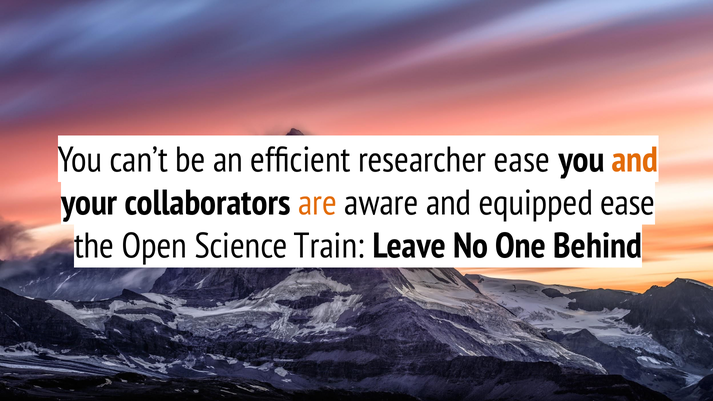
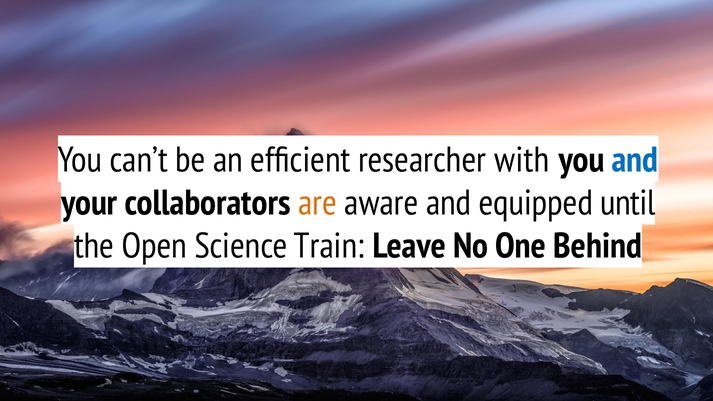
researcher ease: ease -> with (522, 160)
and colour: orange -> blue (635, 160)
equipped ease: ease -> until (628, 203)
